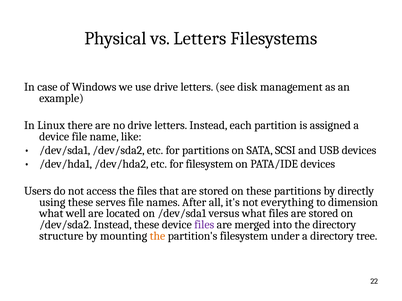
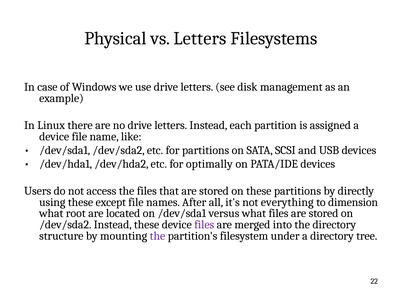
for filesystem: filesystem -> optimally (209, 164)
serves: serves -> except (111, 203)
well: well -> root (76, 214)
the colour: orange -> purple (157, 236)
